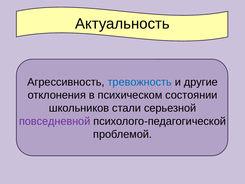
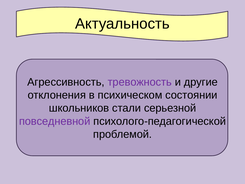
тревожность colour: blue -> purple (140, 82)
